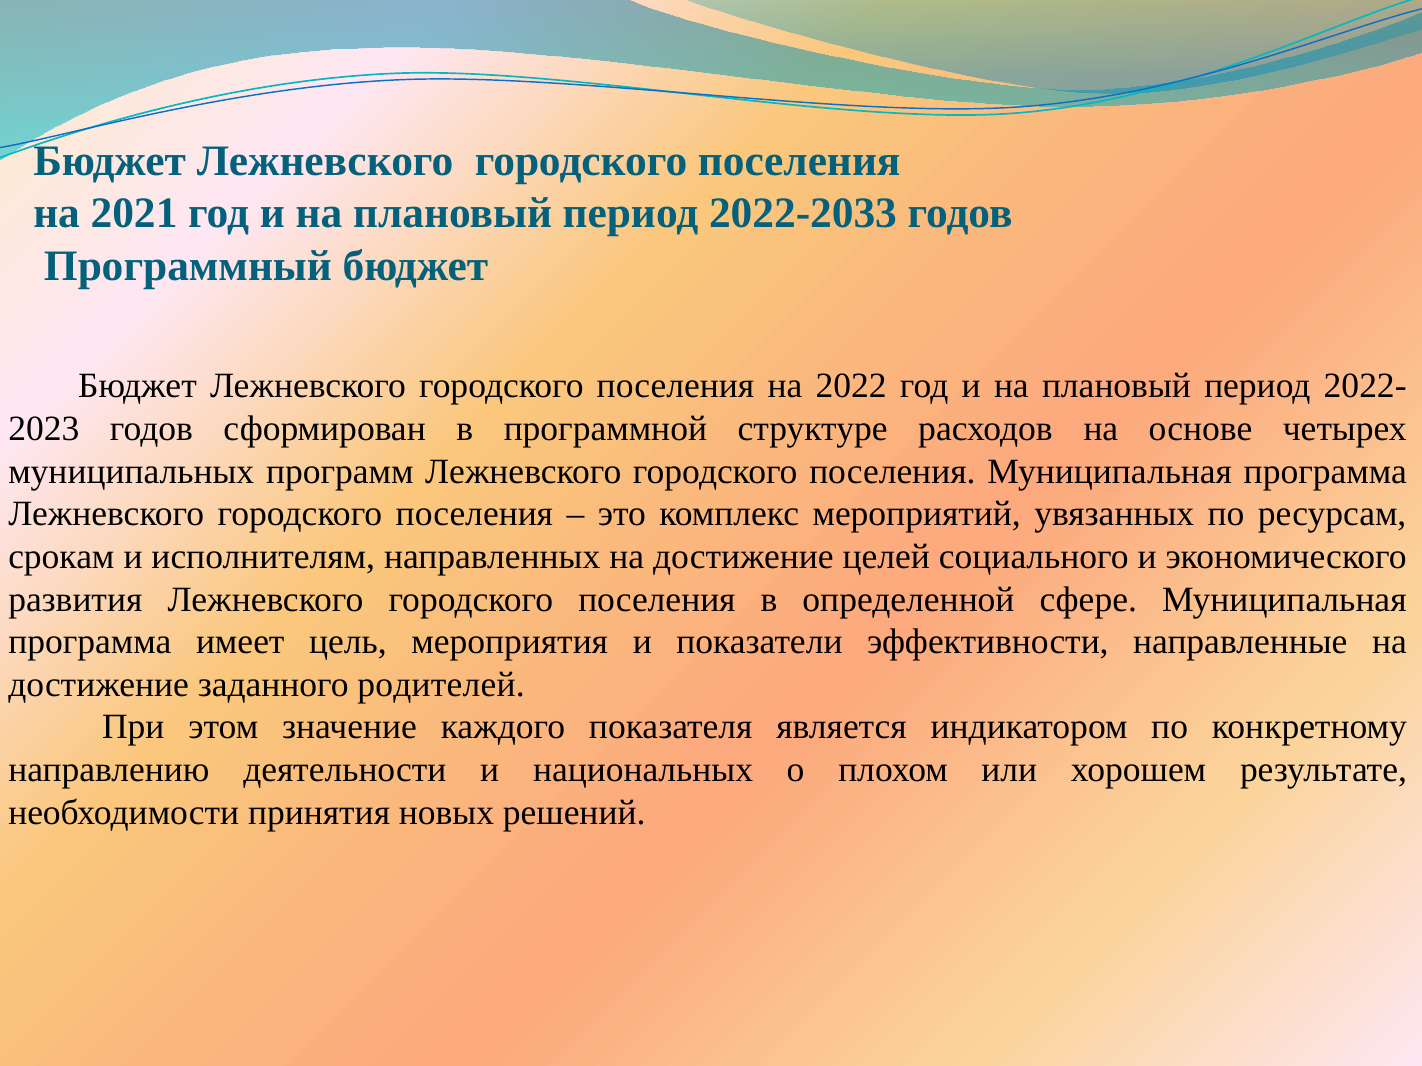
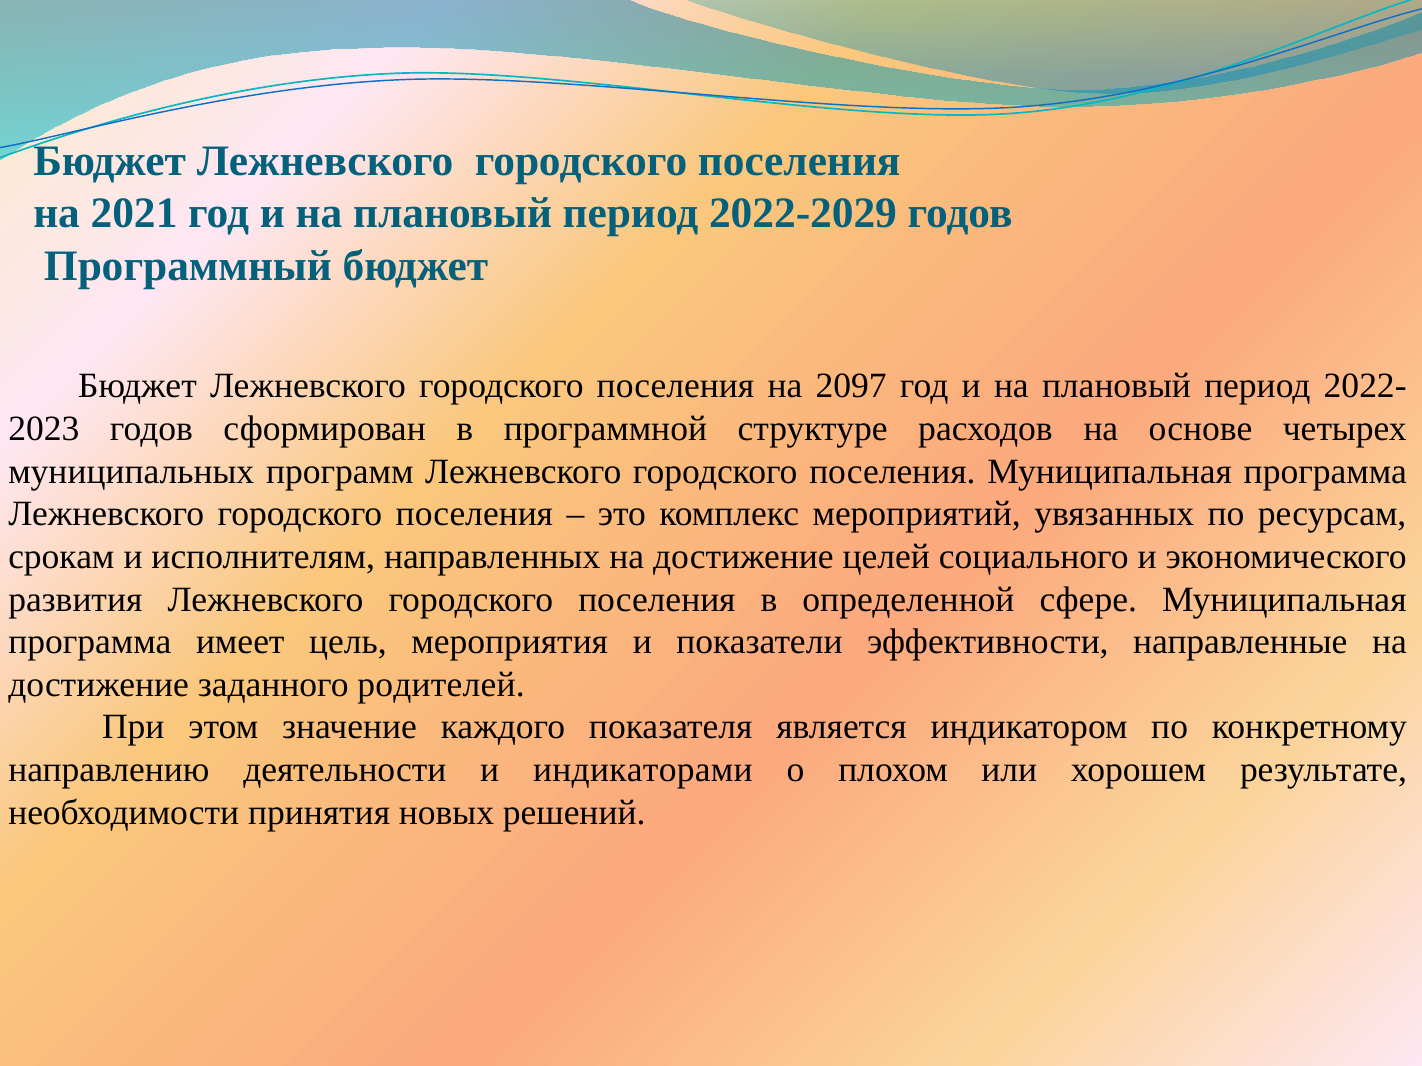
2022-2033: 2022-2033 -> 2022-2029 (803, 214)
2022: 2022 -> 2097 (851, 386)
национальных: национальных -> индикаторами (643, 770)
